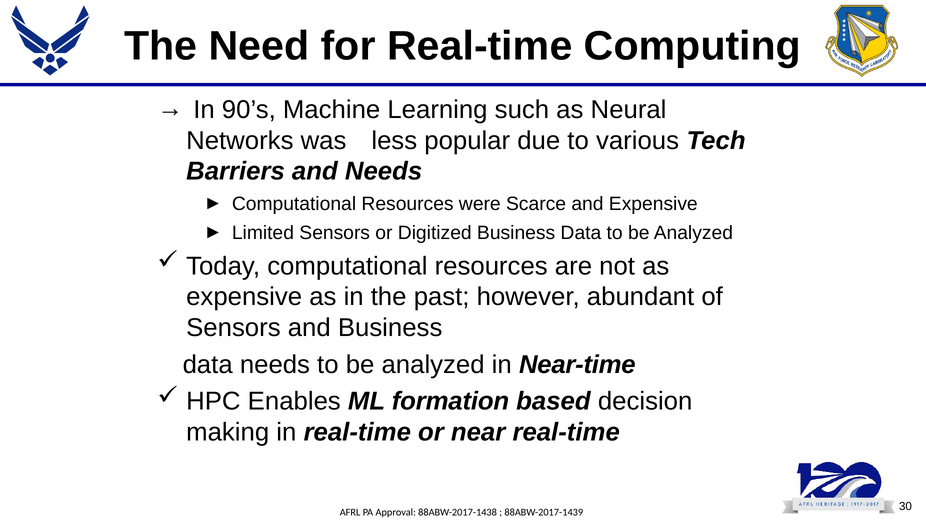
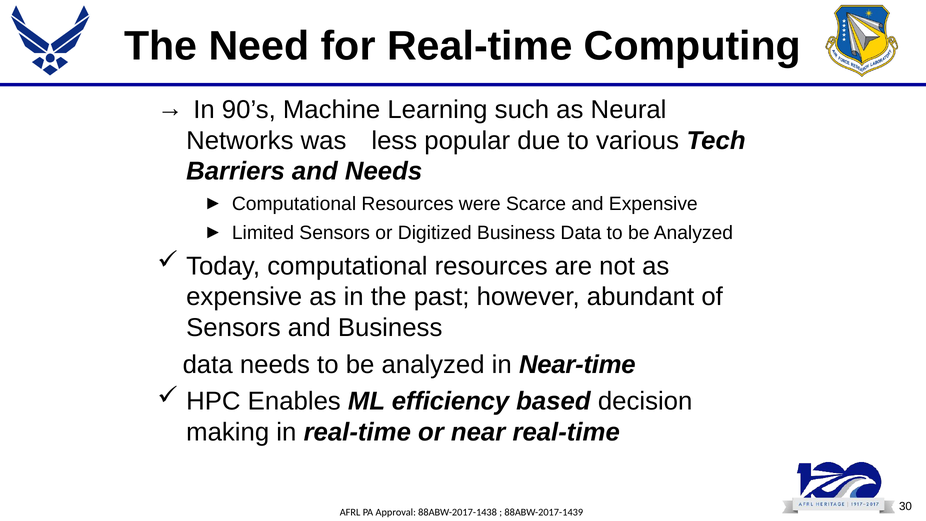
formation: formation -> efficiency (450, 401)
